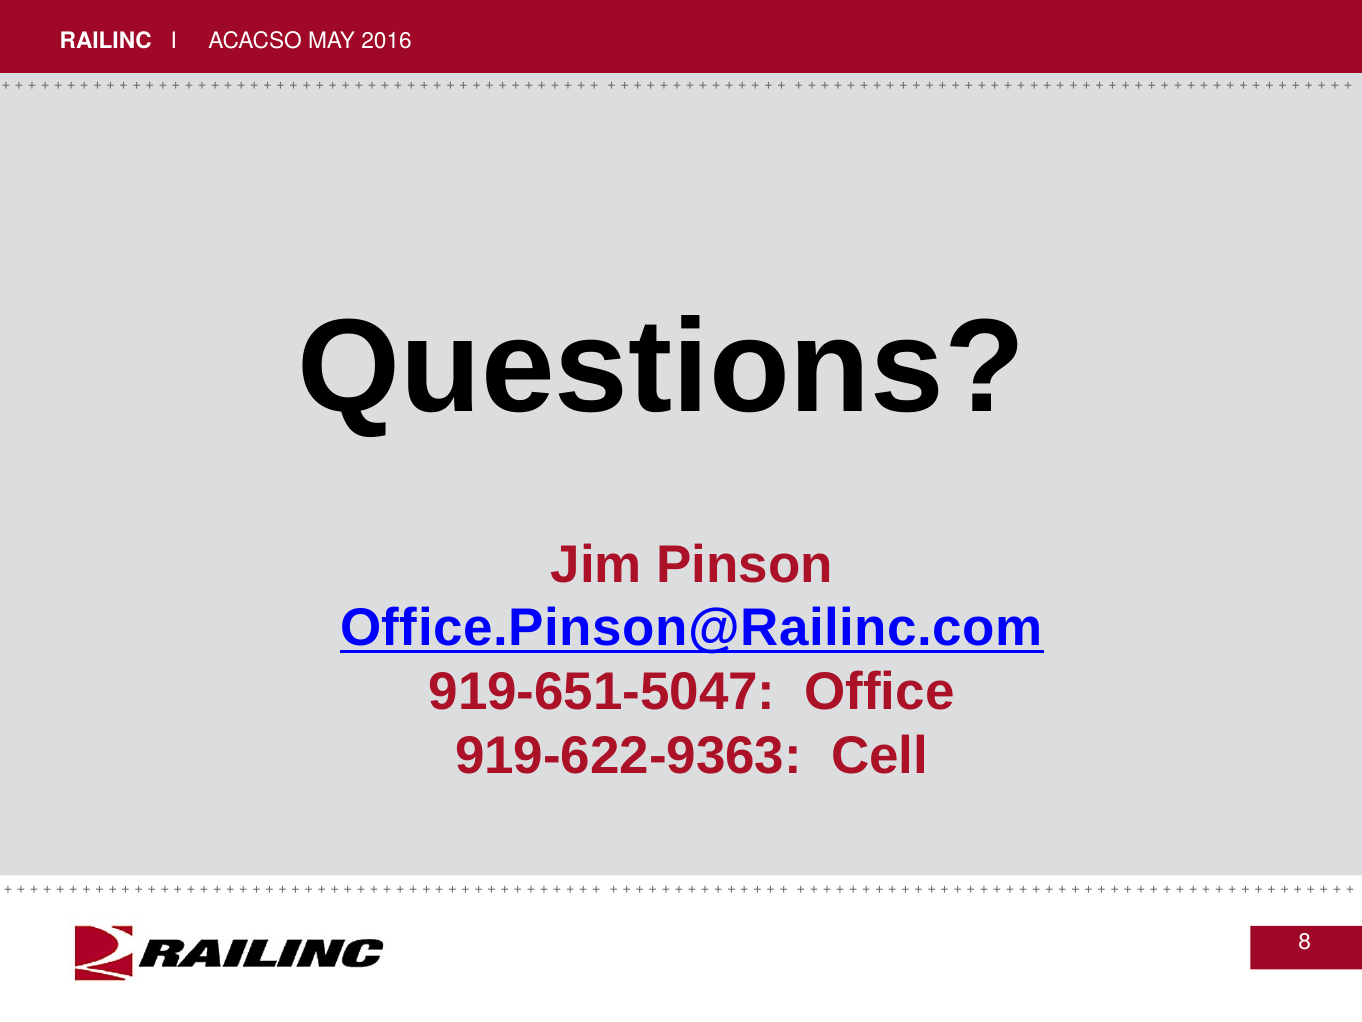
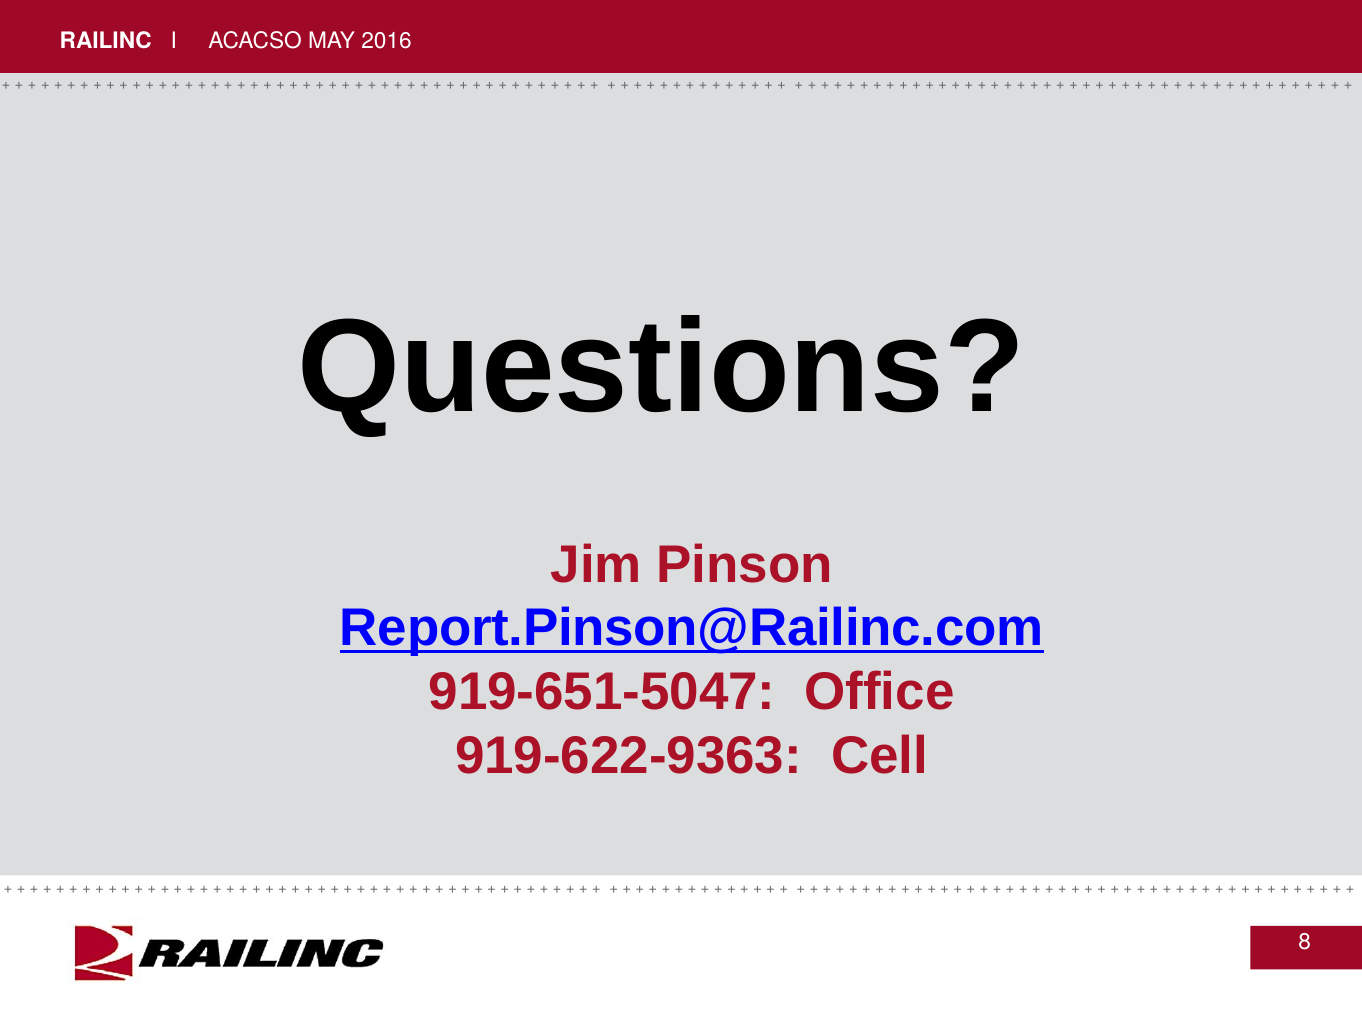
Office.Pinson@Railinc.com: Office.Pinson@Railinc.com -> Report.Pinson@Railinc.com (692, 628)
